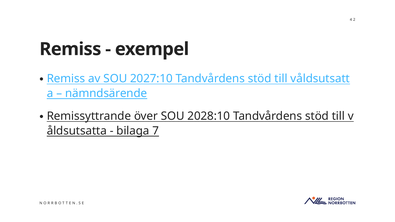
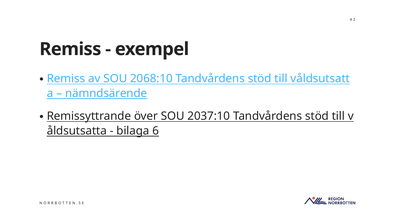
2027:10: 2027:10 -> 2068:10 (151, 79)
2028:10: 2028:10 -> 2037:10 (209, 116)
7: 7 -> 6 (156, 131)
